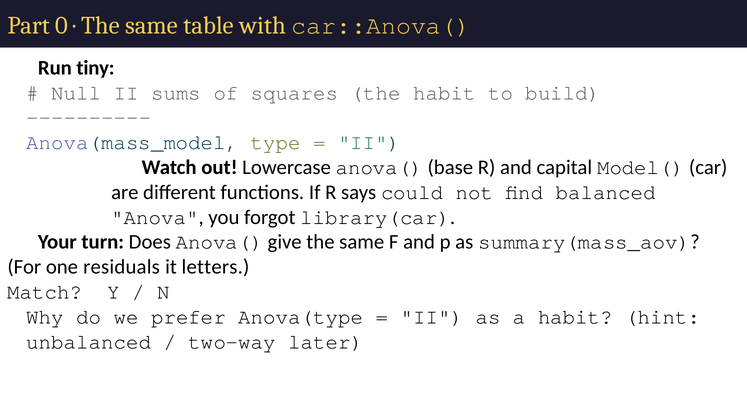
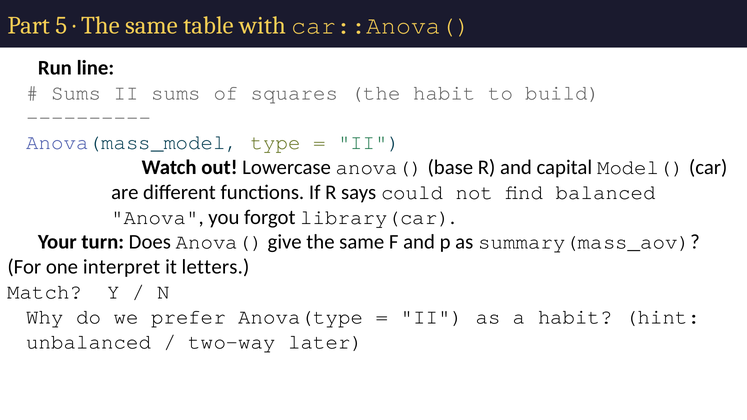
0: 0 -> 5 (61, 26)
tiny: tiny -> line (95, 68)
Null: Null -> Sums (76, 93)
residuals: residuals -> interpret (121, 267)
